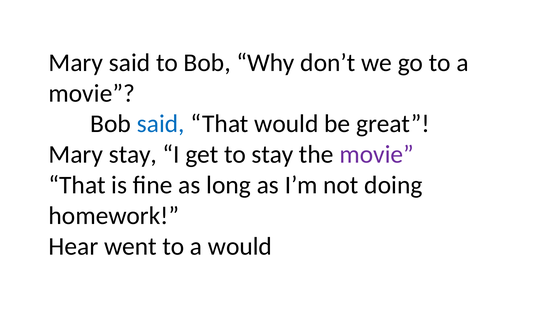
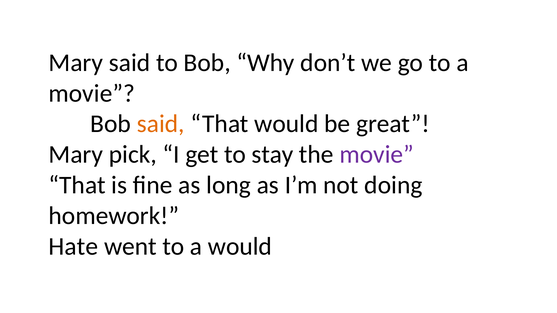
said colour: blue -> orange (161, 124)
Mary stay: stay -> pick (133, 155)
Hear: Hear -> Hate (73, 247)
